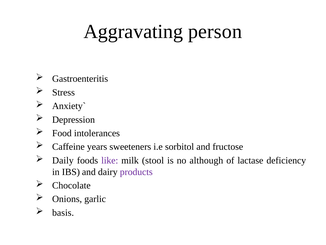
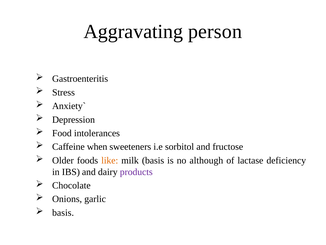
years: years -> when (97, 147)
Daily: Daily -> Older (63, 160)
like colour: purple -> orange (110, 160)
milk stool: stool -> basis (153, 160)
